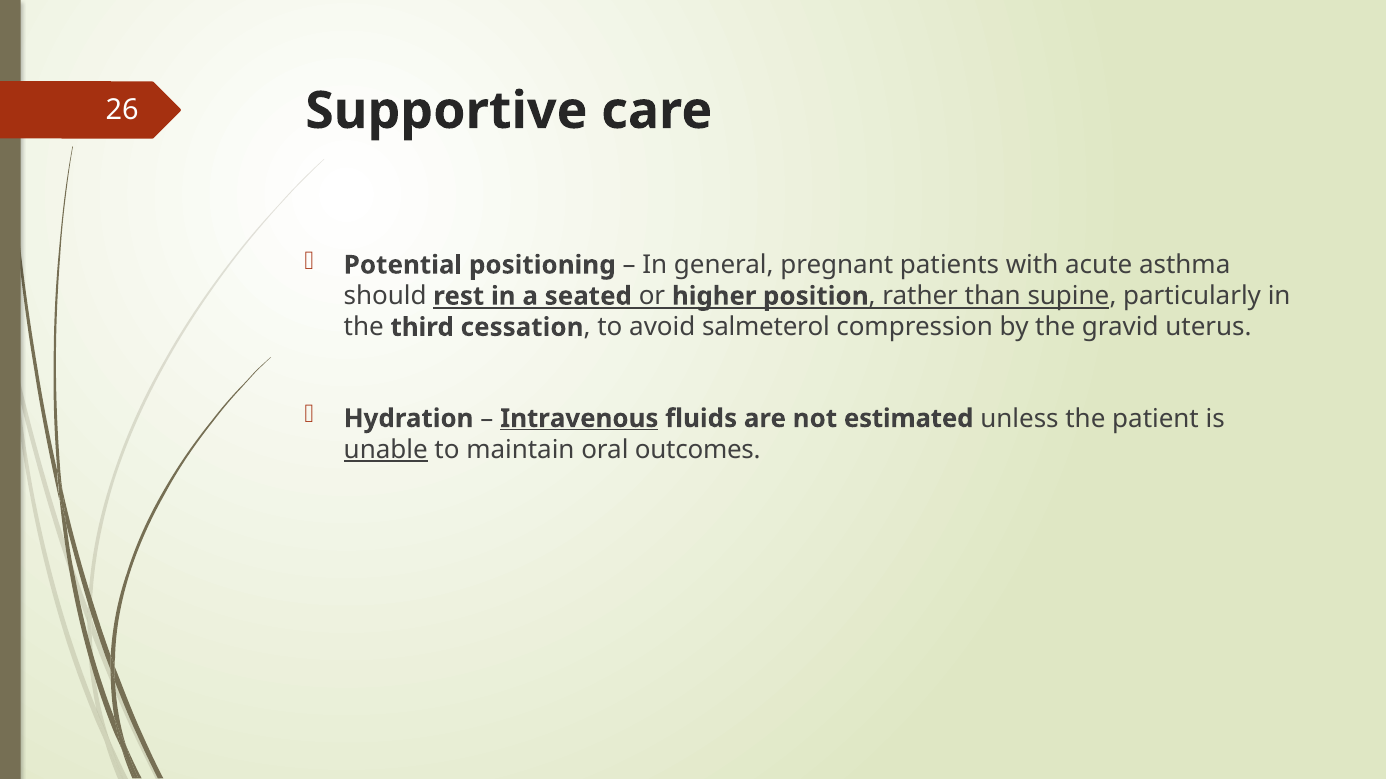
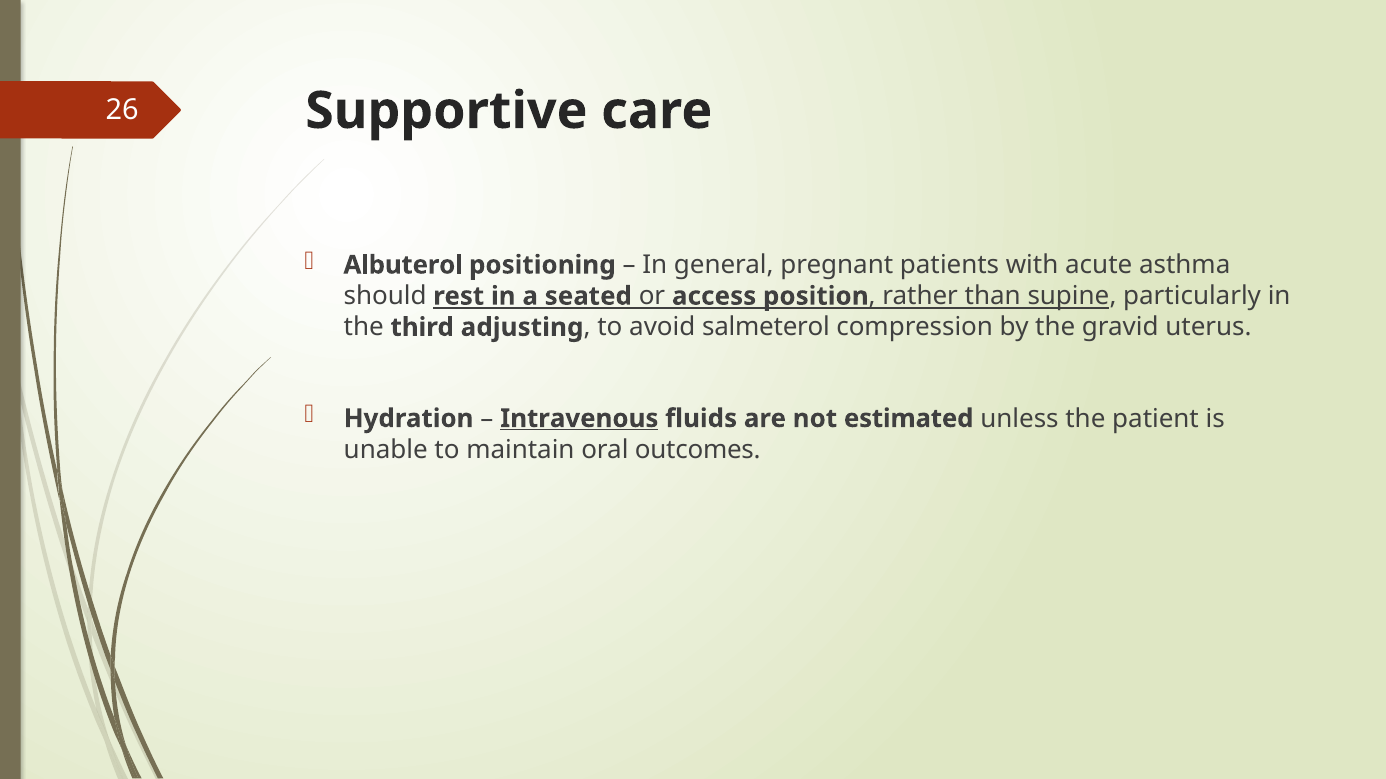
Potential: Potential -> Albuterol (403, 265)
higher: higher -> access (714, 296)
cessation: cessation -> adjusting (522, 328)
unable underline: present -> none (386, 450)
